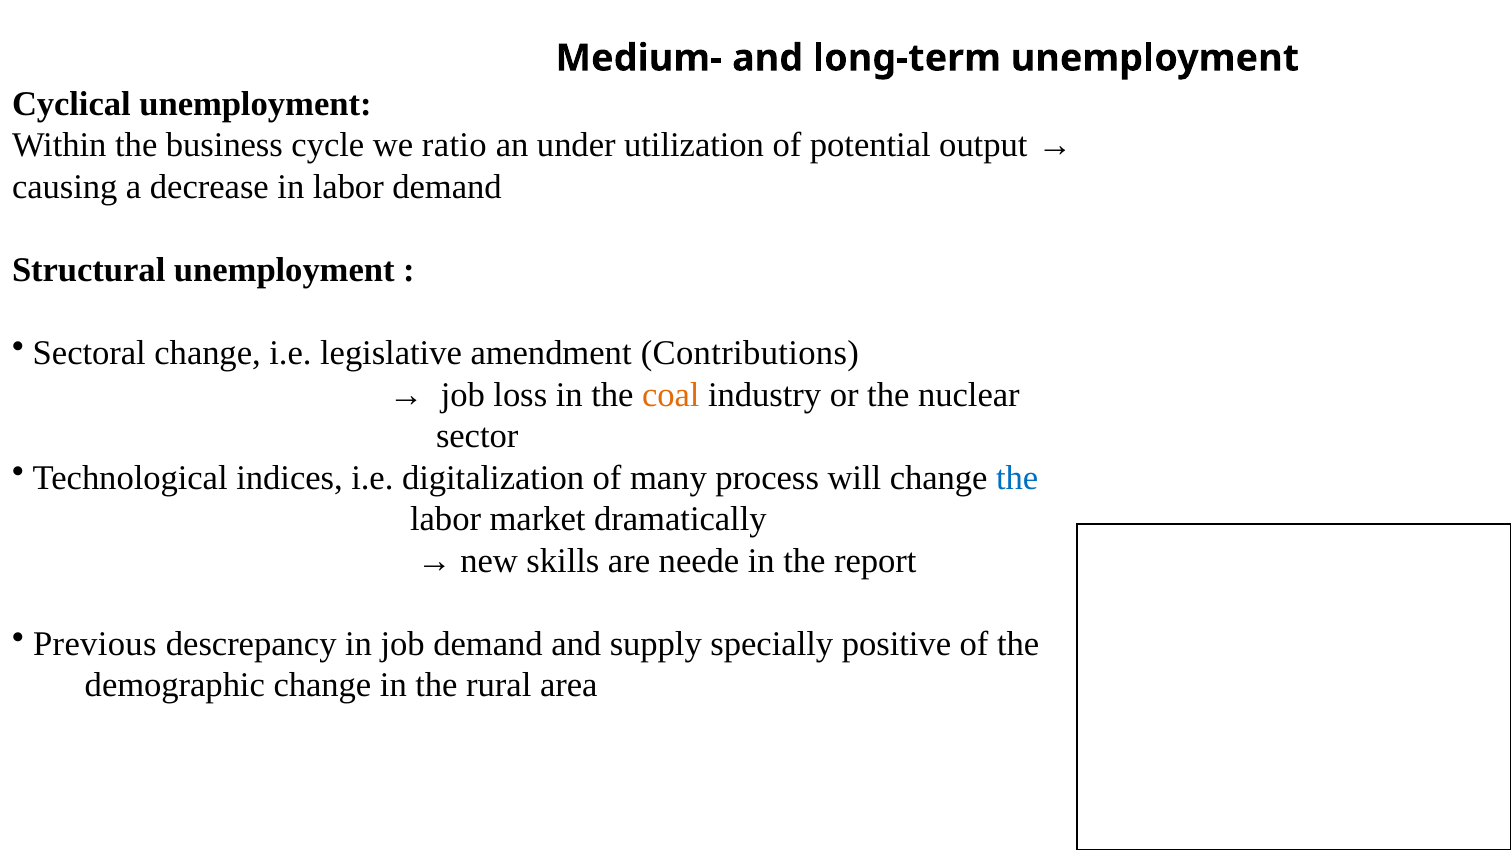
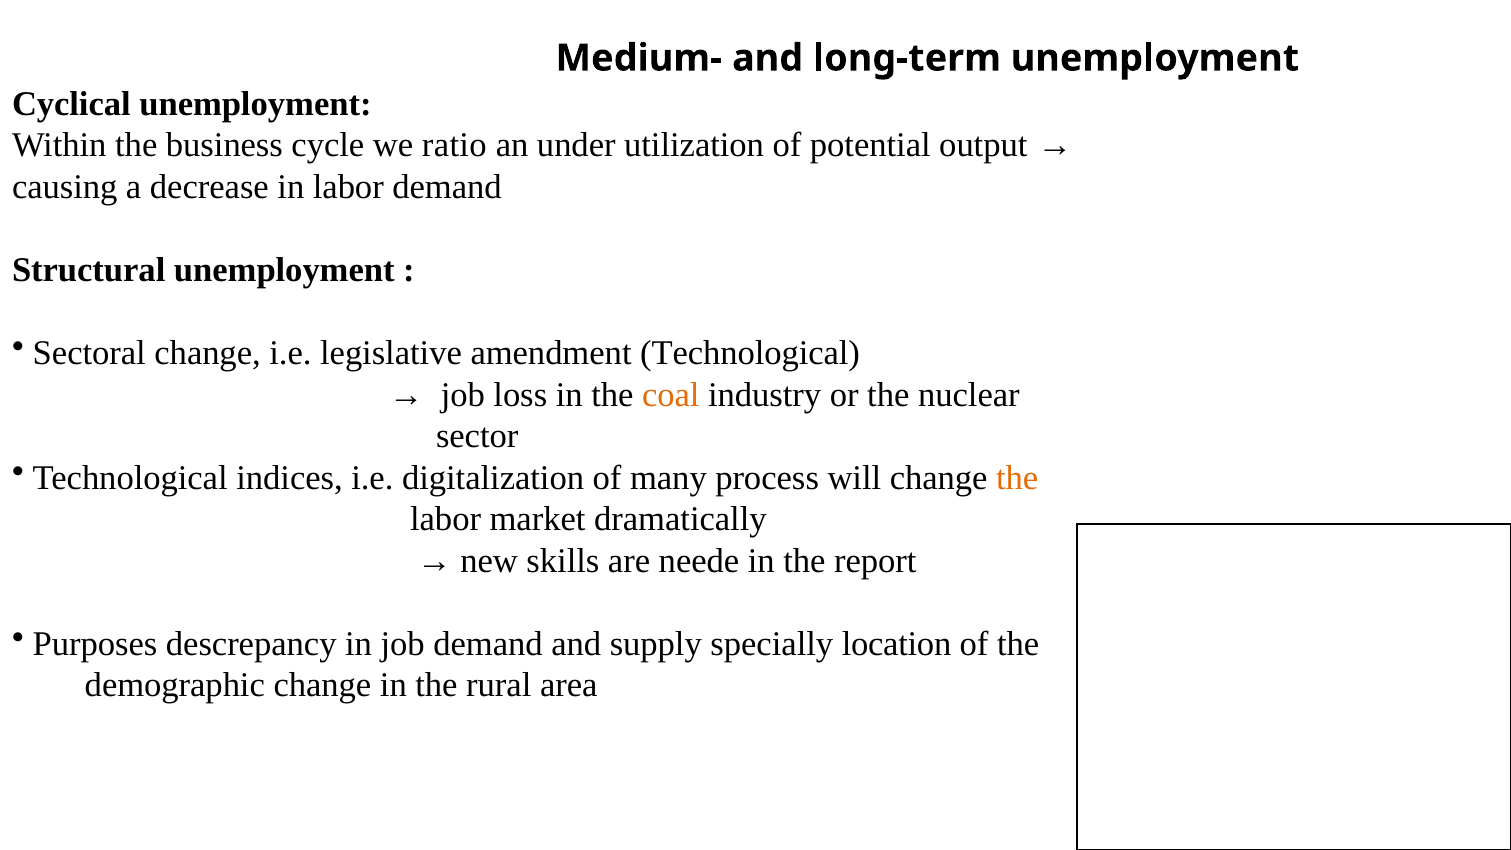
amendment Contributions: Contributions -> Technological (750, 353)
the colour: blue -> orange (1017, 478)
Previous: Previous -> Purposes (95, 644)
positive: positive -> location (897, 644)
